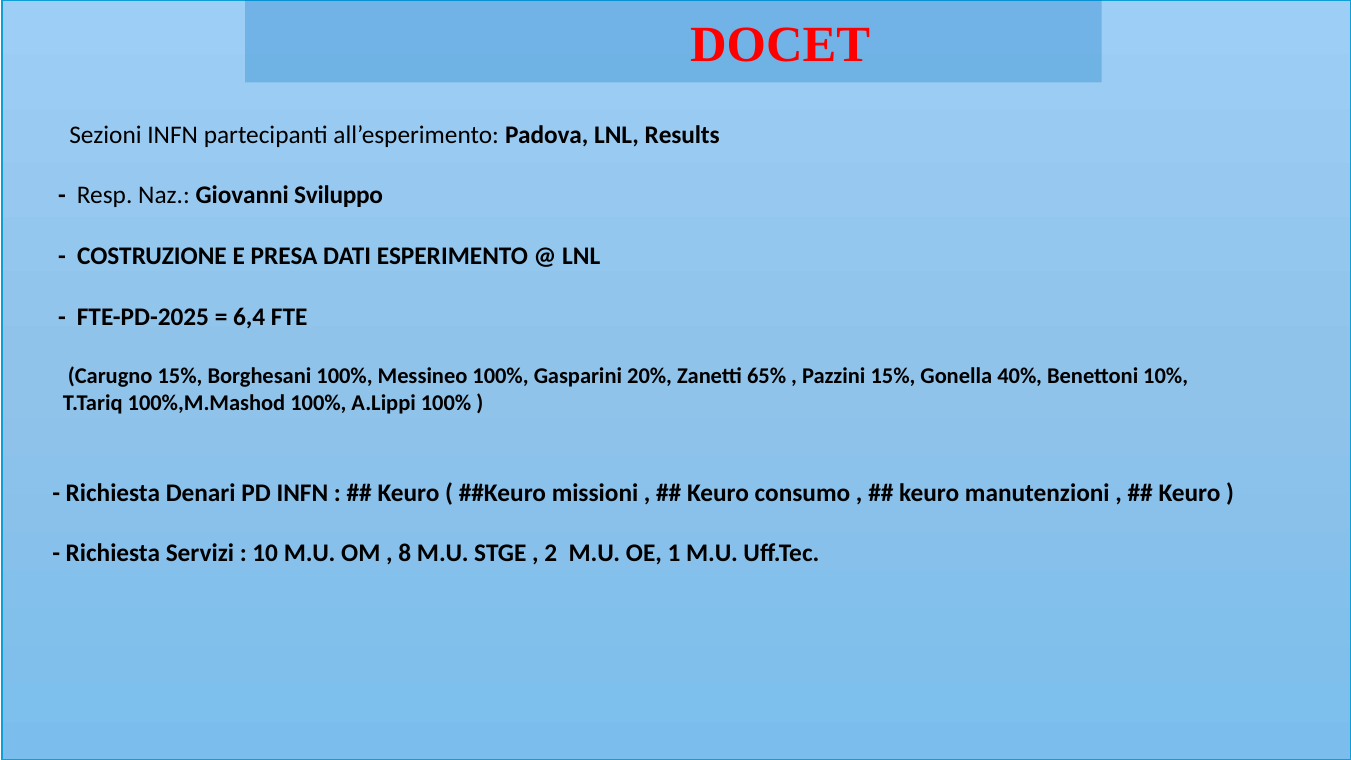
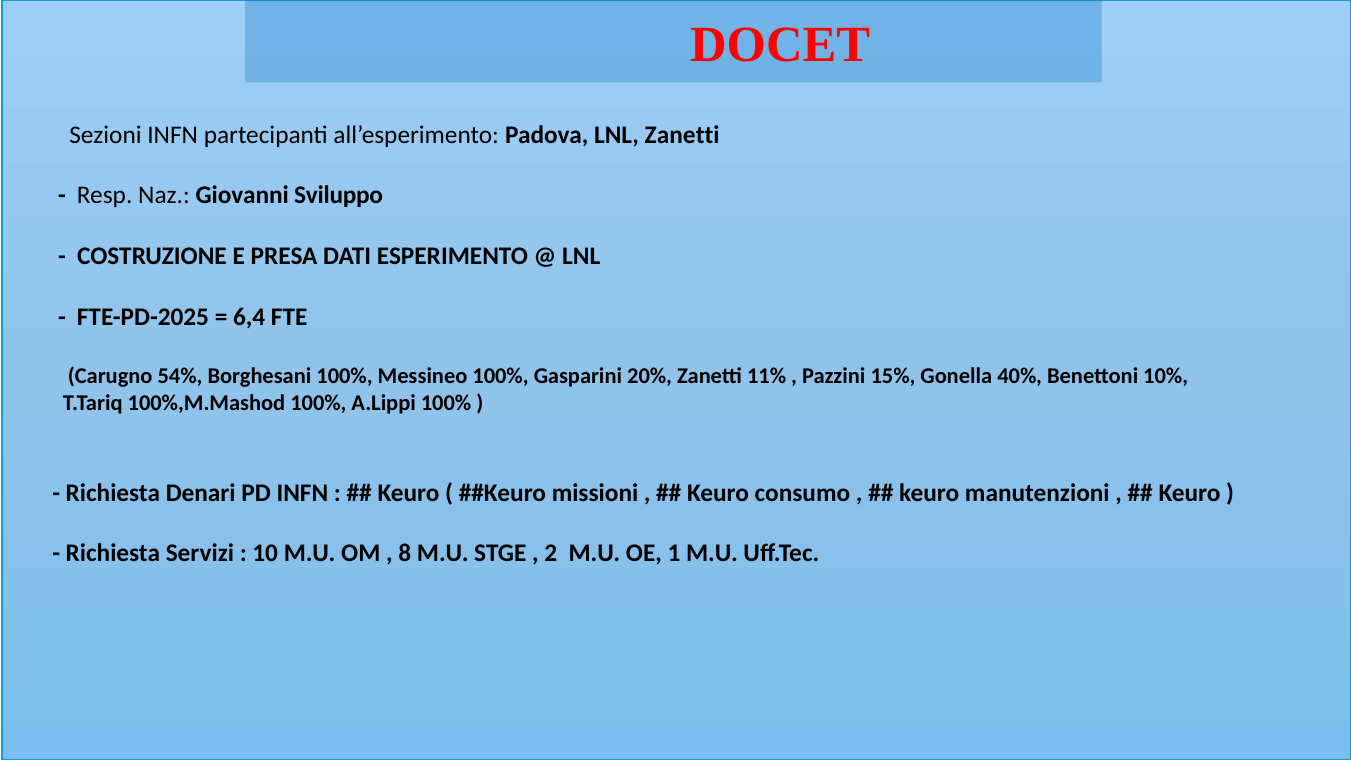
LNL Results: Results -> Zanetti (682, 135)
Carugno 15%: 15% -> 54% (180, 376)
65%: 65% -> 11% (767, 376)
